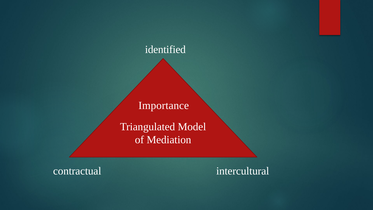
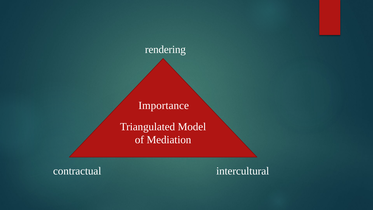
identified: identified -> rendering (165, 50)
